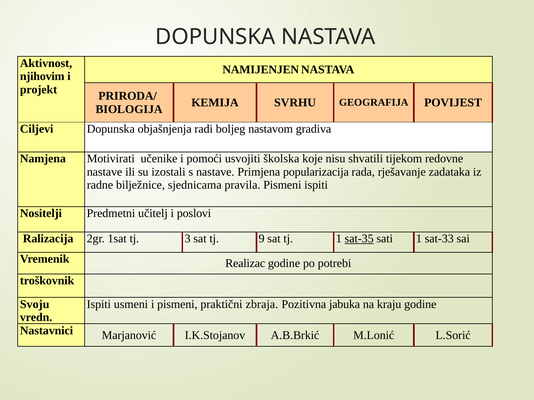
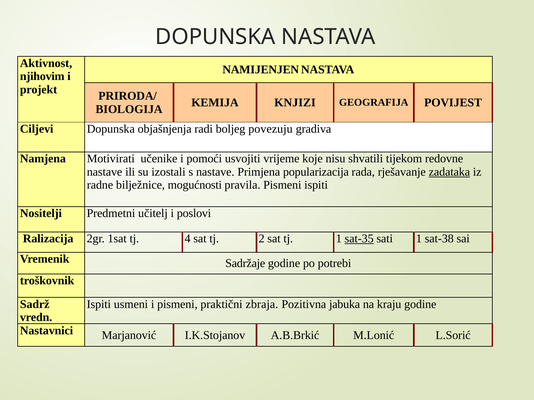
SVRHU: SVRHU -> KNJIZI (295, 103)
nastavom: nastavom -> povezuju (270, 129)
školska: školska -> vrijeme (281, 159)
zadataka underline: none -> present (449, 172)
sjednicama: sjednicama -> mogućnosti (195, 185)
3: 3 -> 4 (188, 239)
9: 9 -> 2 (262, 239)
sat-33: sat-33 -> sat-38 (439, 239)
Realizac: Realizac -> Sadržaje (245, 264)
Svoju: Svoju -> Sadrž (35, 304)
